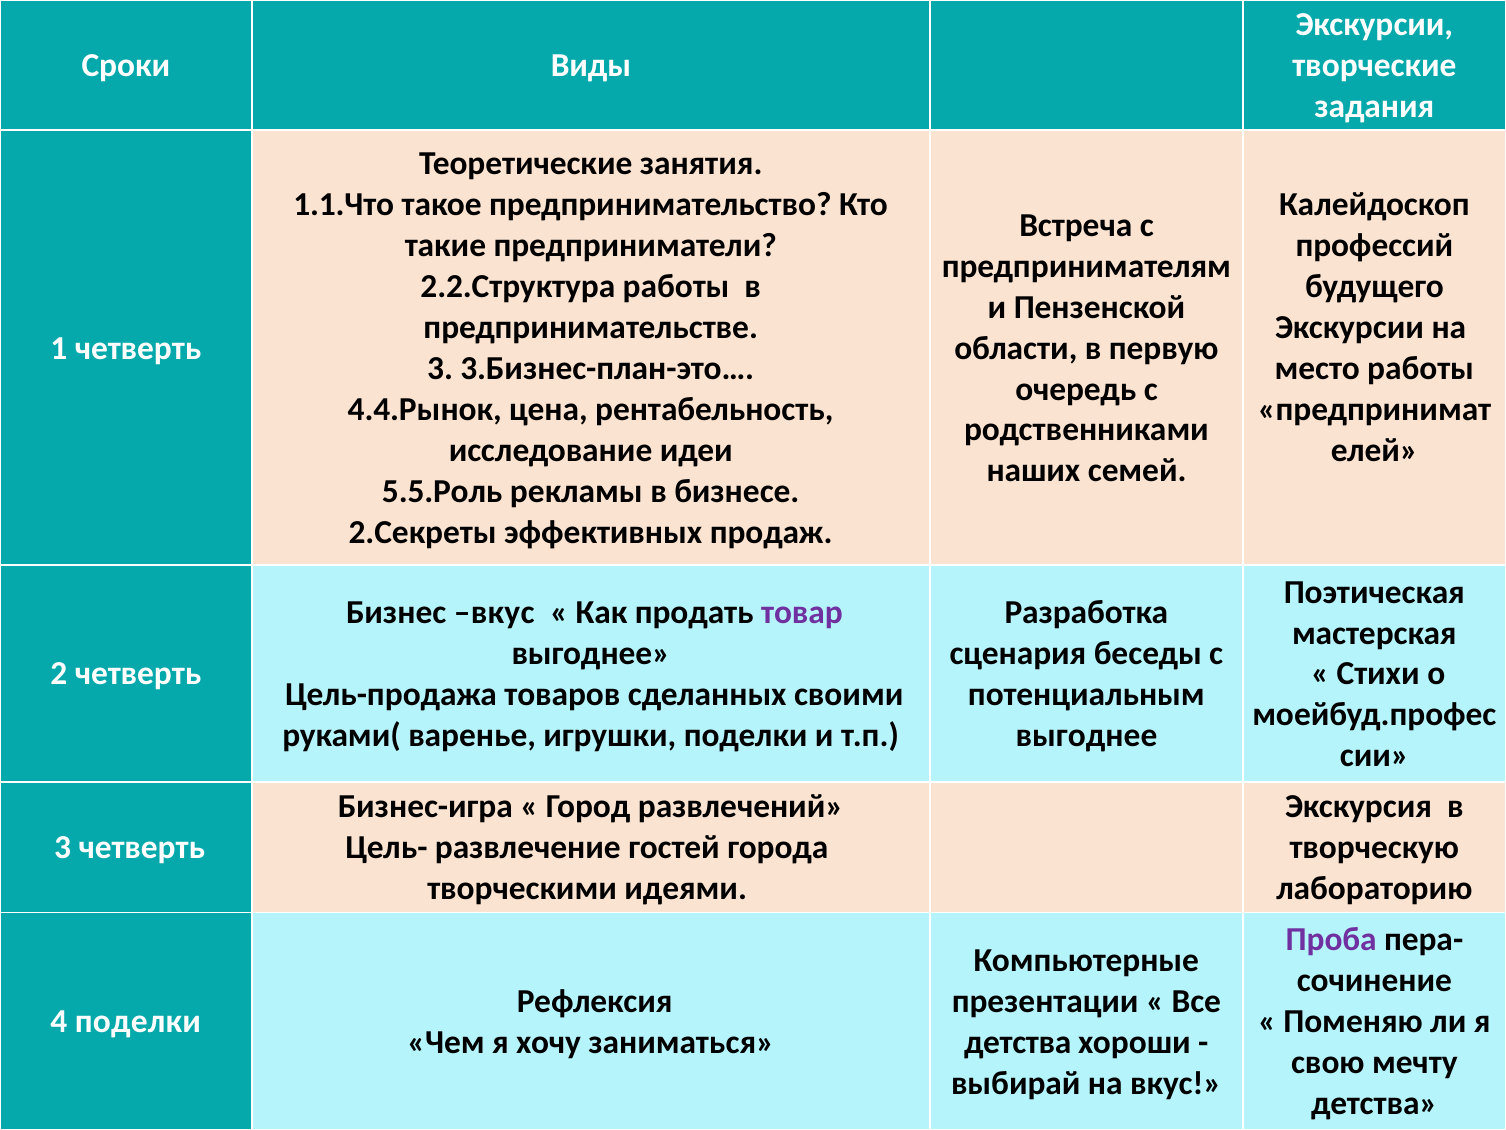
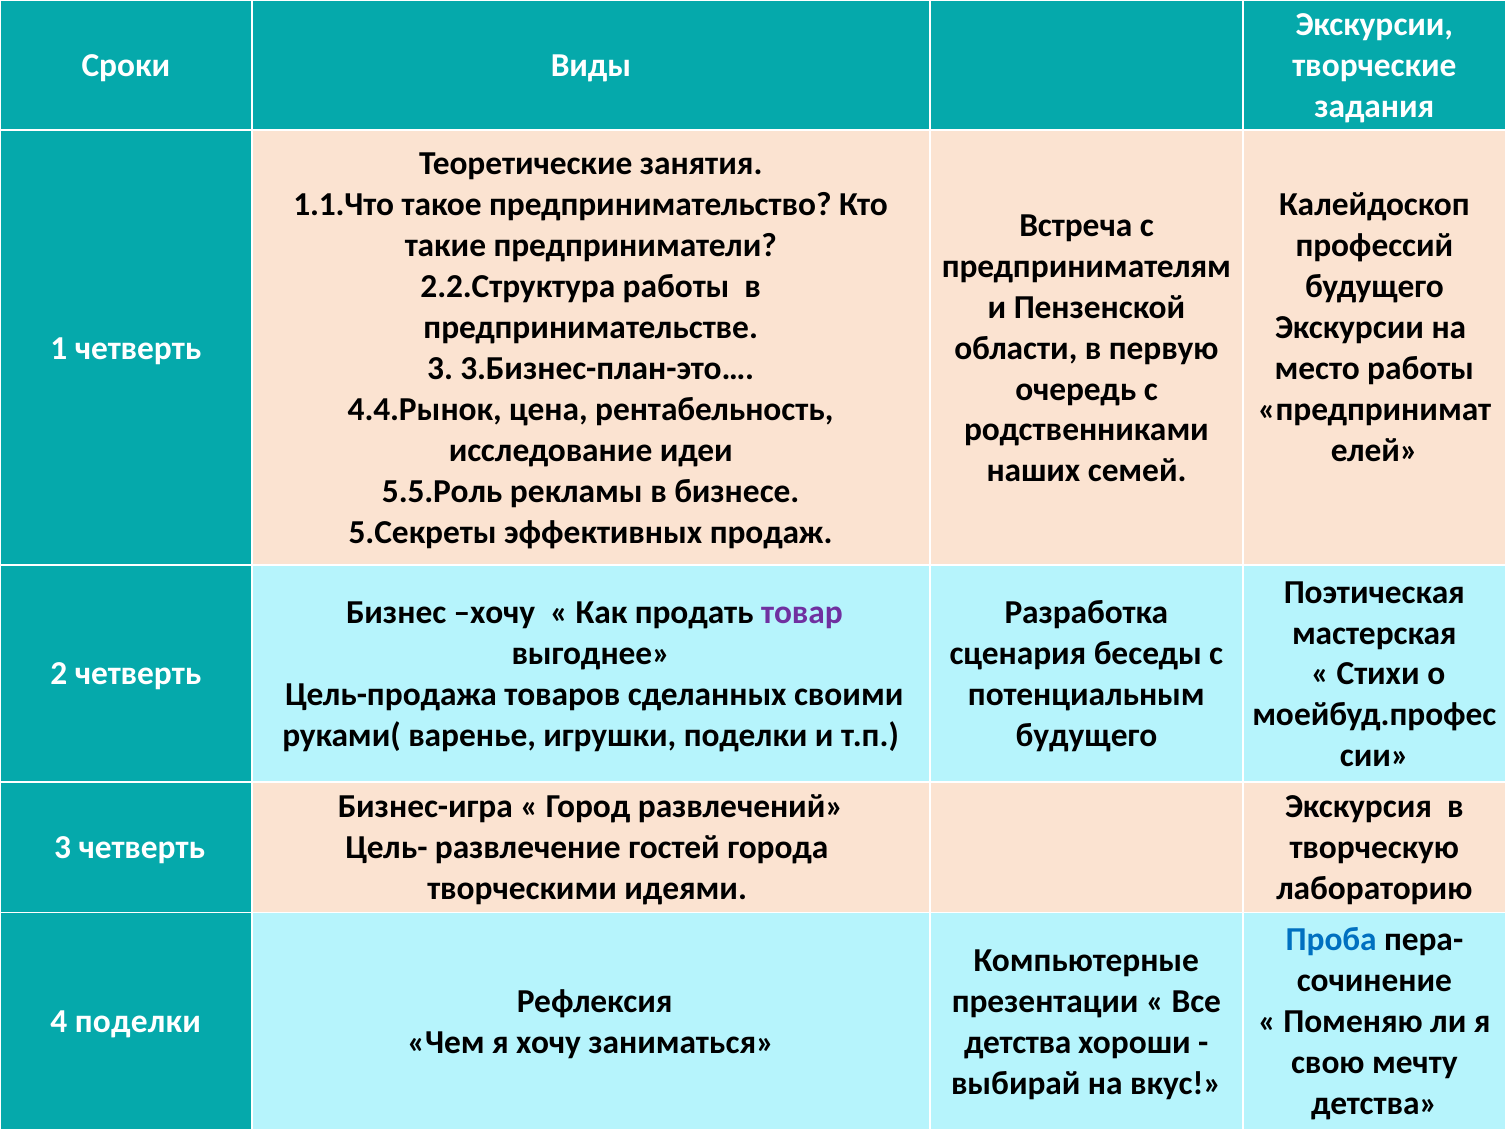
2.Секреты: 2.Секреты -> 5.Секреты (423, 532)
Бизнес вкус: вкус -> хочу (494, 612)
выгоднее: выгоднее -> будущего (1086, 735)
Проба colour: purple -> blue (1331, 939)
